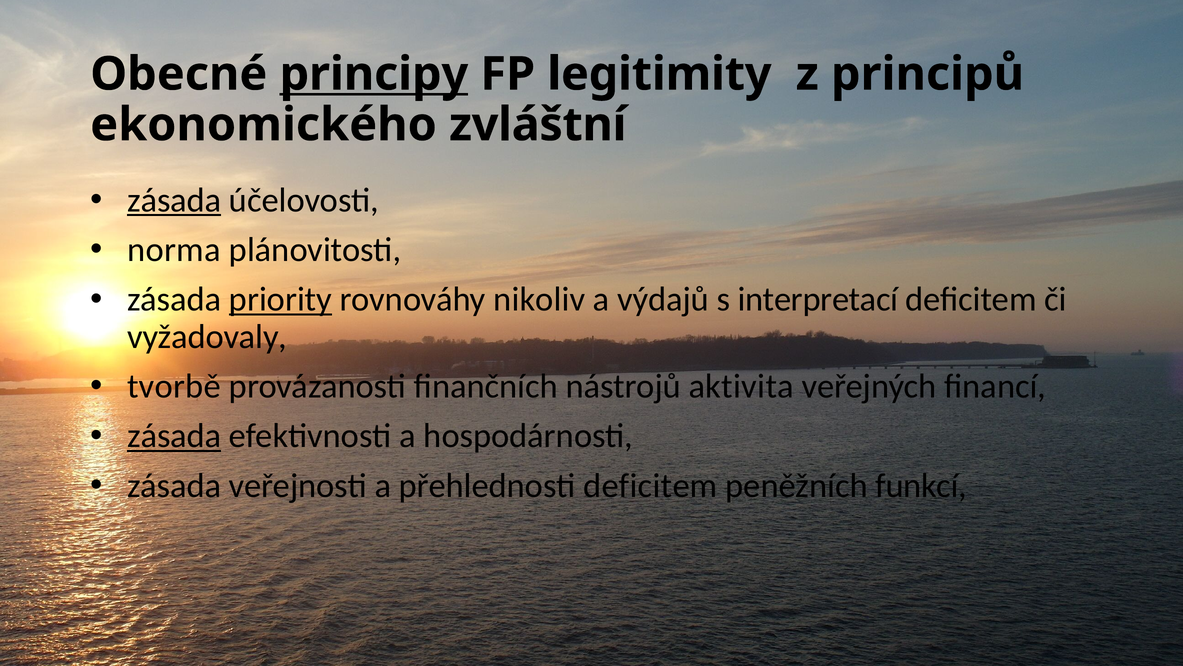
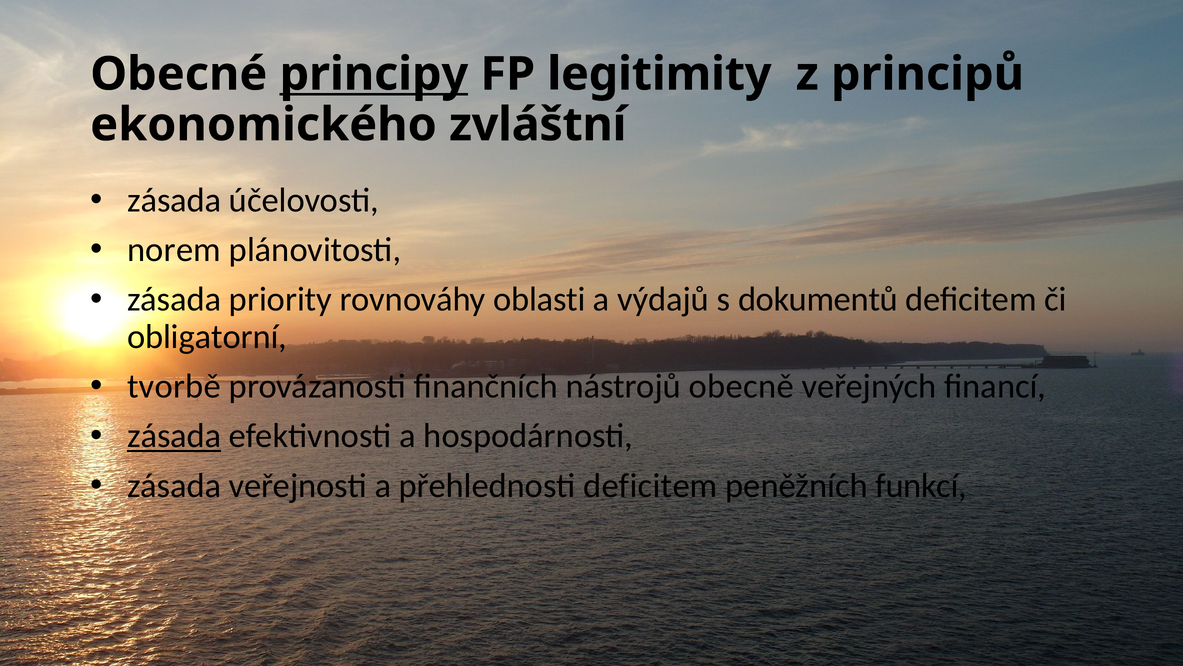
zásada underline: present -> none (174, 200)
norma: norma -> norem (174, 250)
priority underline: present -> none (281, 299)
nikoliv: nikoliv -> oblasti (539, 299)
interpretací: interpretací -> dokumentů (818, 299)
vyžadovaly: vyžadovaly -> obligatorní (207, 336)
aktivita: aktivita -> obecně (741, 386)
